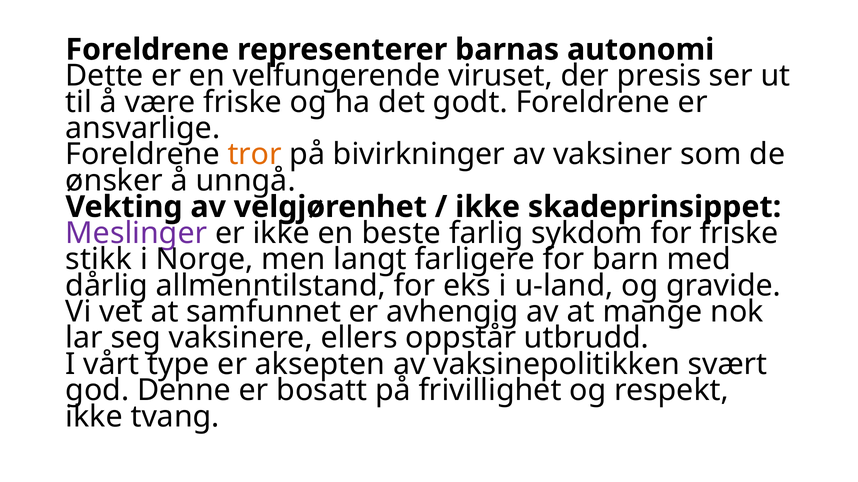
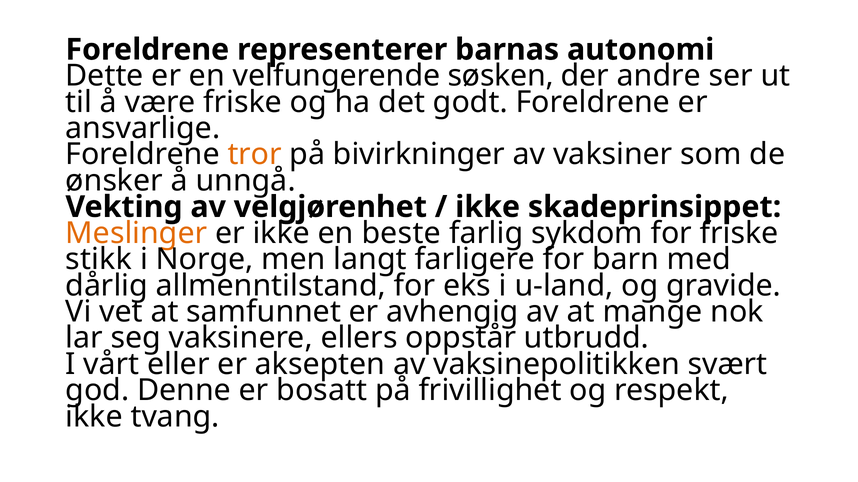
viruset: viruset -> søsken (501, 76)
presis: presis -> andre (659, 76)
Meslinger colour: purple -> orange (136, 233)
type: type -> eller (178, 365)
